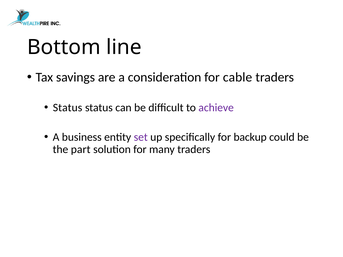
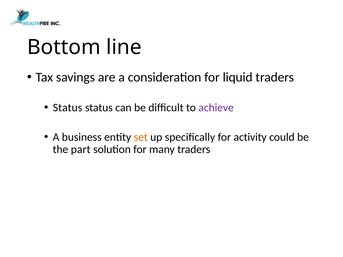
cable: cable -> liquid (238, 77)
set colour: purple -> orange (141, 137)
backup: backup -> activity (250, 137)
